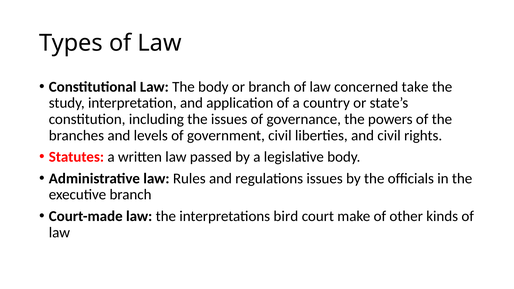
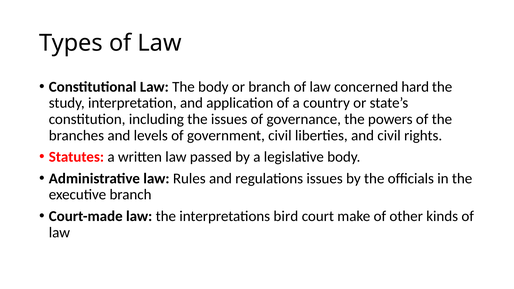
take: take -> hard (415, 87)
